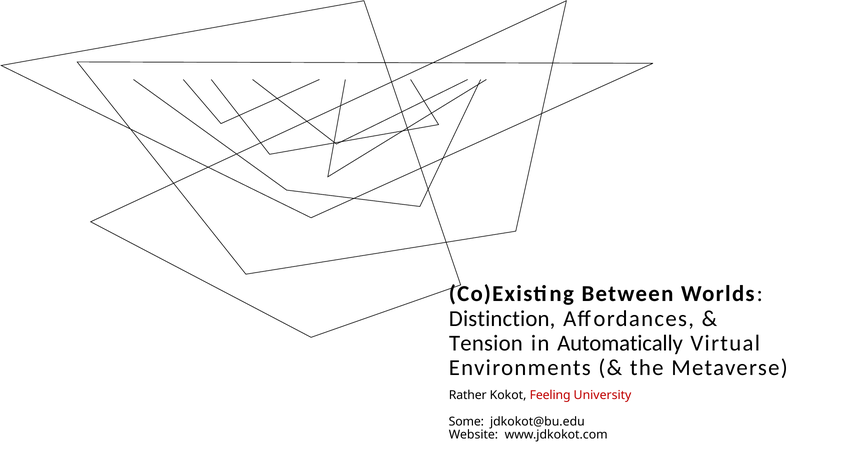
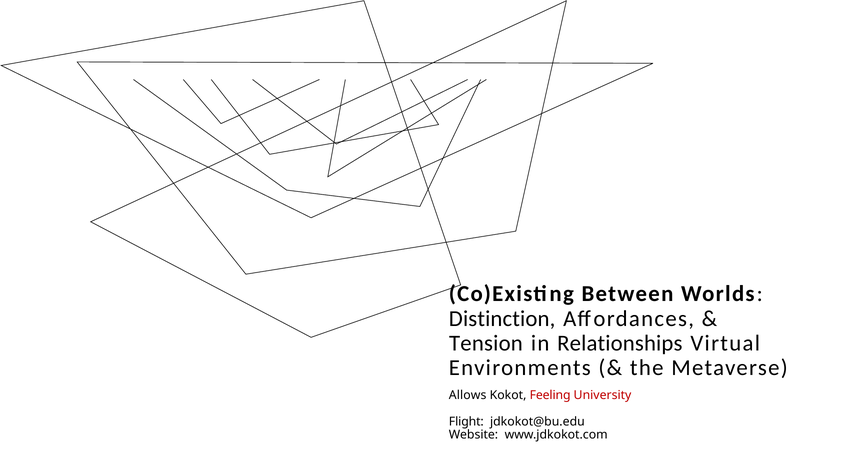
Automatically: Automatically -> Relationships (620, 343)
Rather: Rather -> Allows (468, 395)
Some: Some -> Flight (466, 422)
